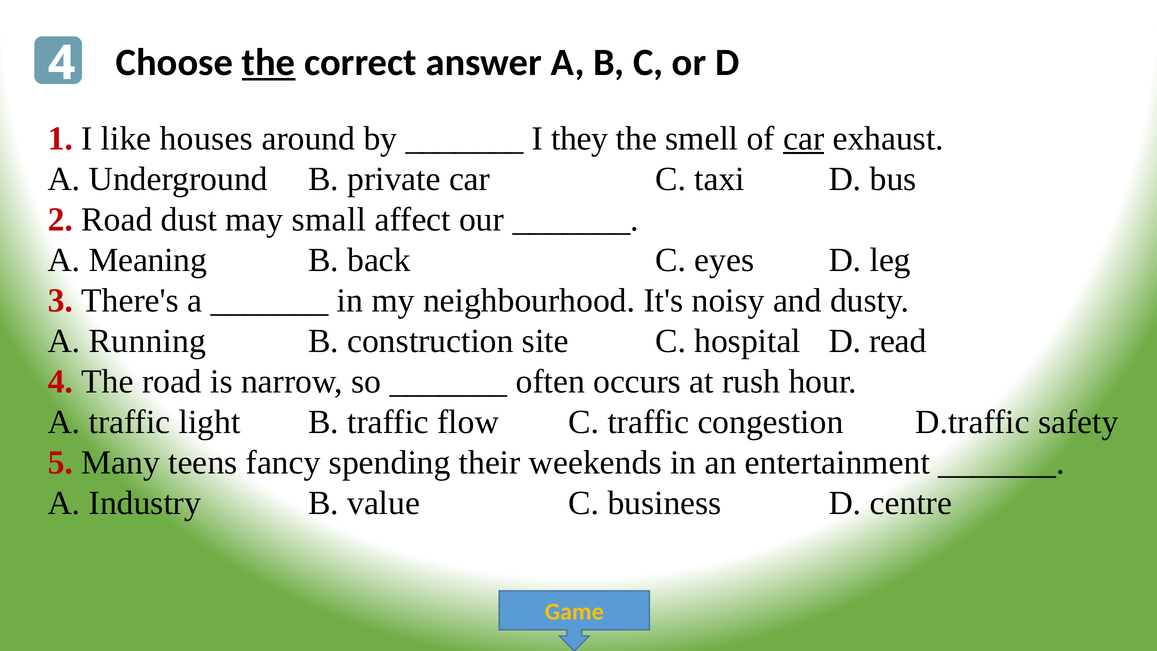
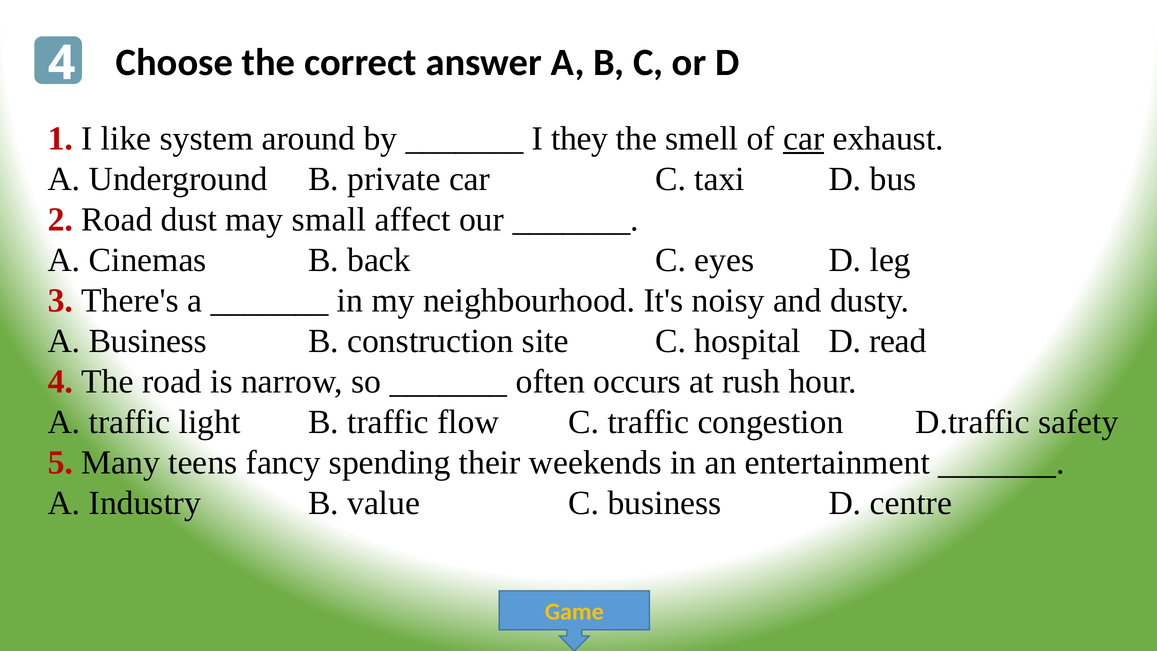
the underline: present -> none (269, 63)
houses: houses -> system (207, 138)
Meaning: Meaning -> Cinemas (148, 260)
A Running: Running -> Business (148, 341)
